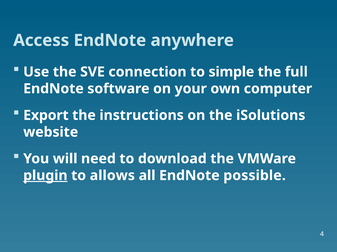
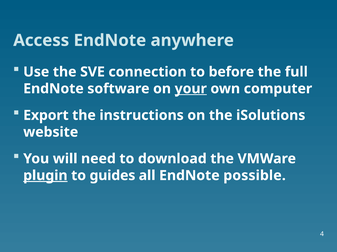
simple: simple -> before (231, 72)
your underline: none -> present (191, 89)
allows: allows -> guides (112, 176)
